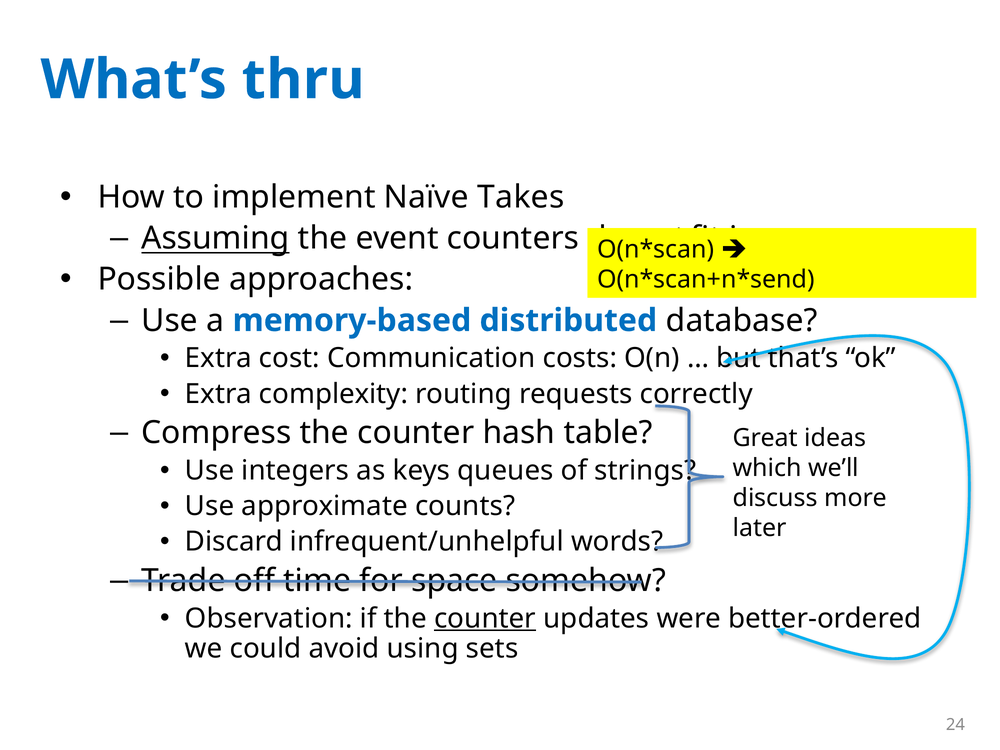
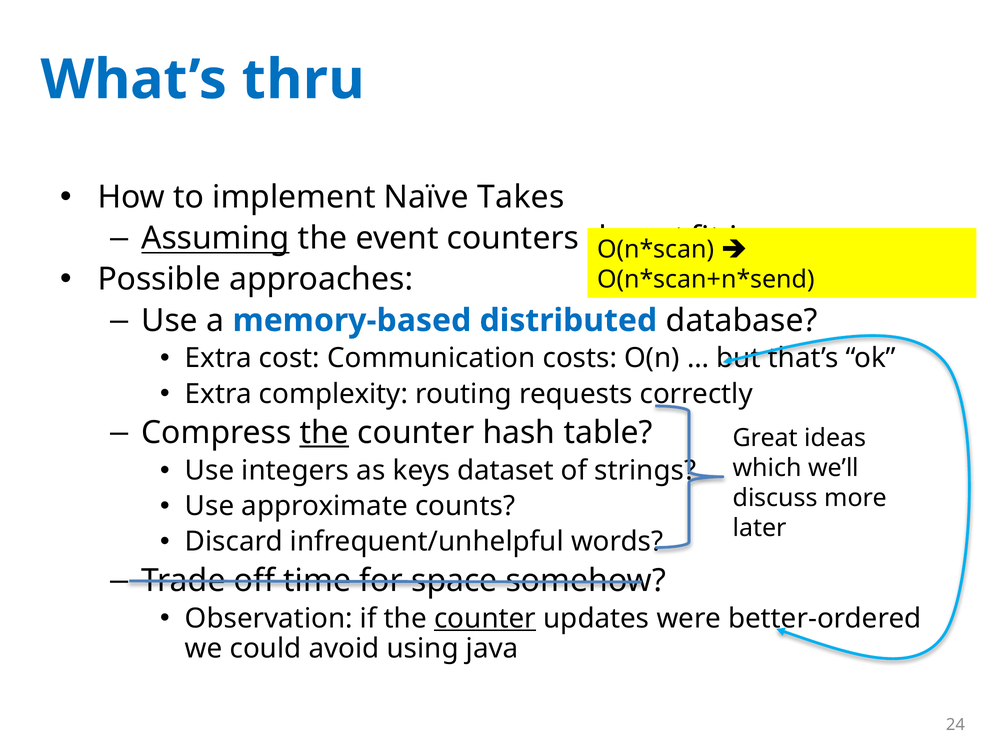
the underline: none -> present (324, 433)
queues: queues -> dataset (506, 471)
sets: sets -> java (492, 648)
